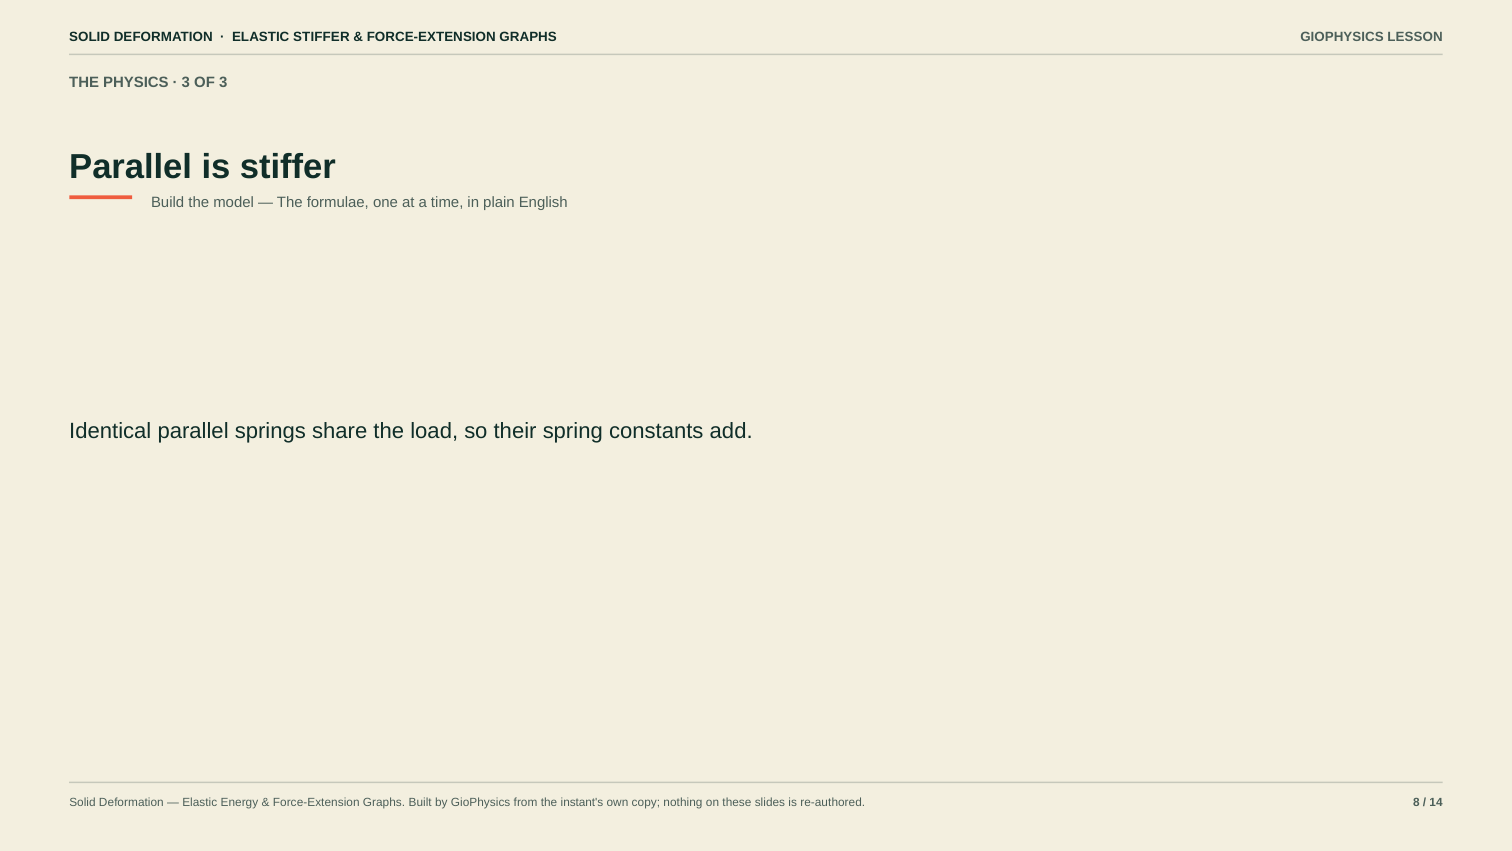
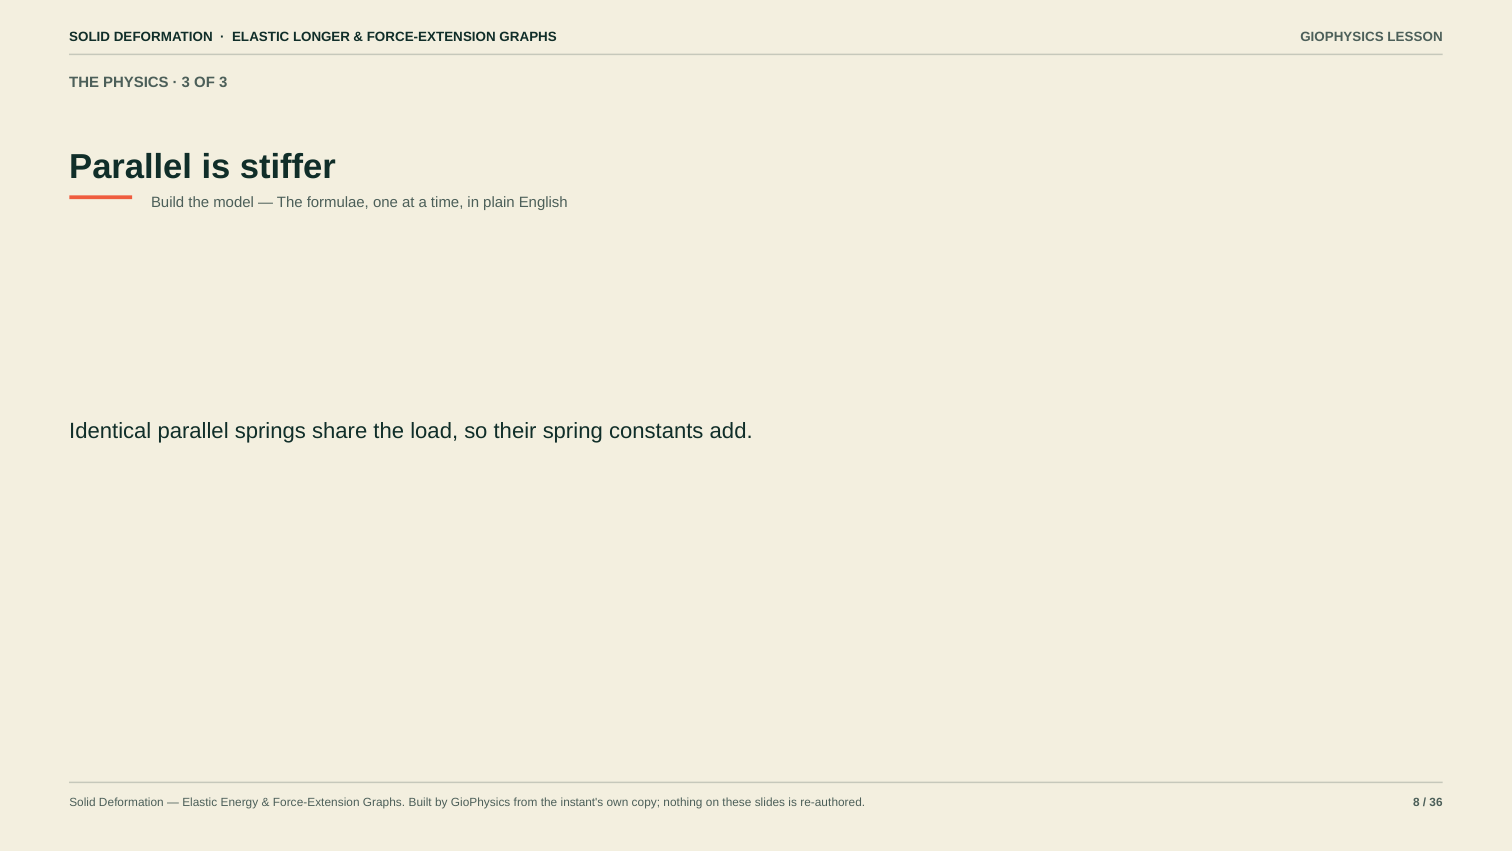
ELASTIC STIFFER: STIFFER -> LONGER (322, 37)
14: 14 -> 36 (1436, 802)
